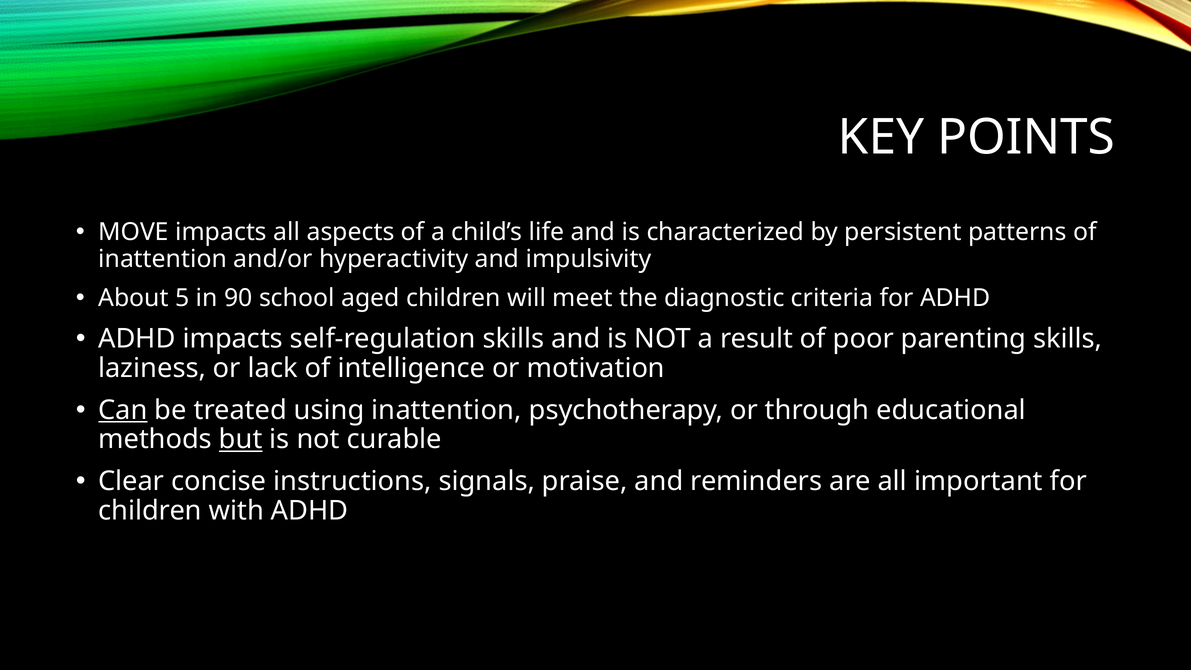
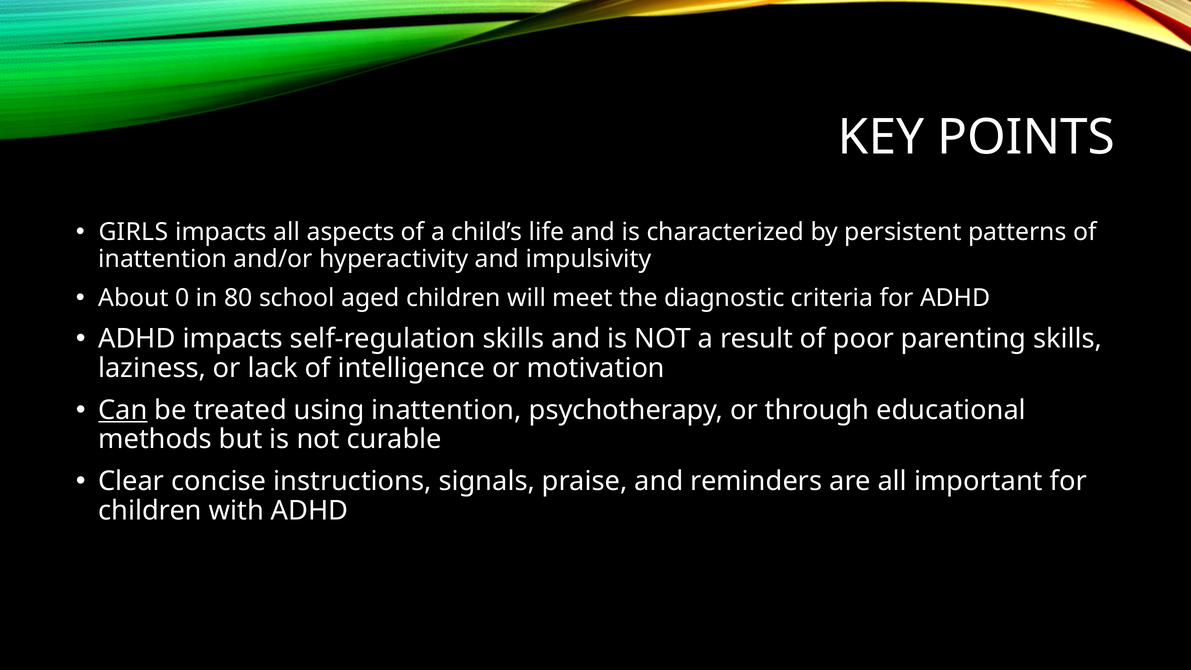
MOVE: MOVE -> GIRLS (133, 232)
5: 5 -> 0 (182, 298)
90: 90 -> 80 (238, 298)
but underline: present -> none (241, 439)
